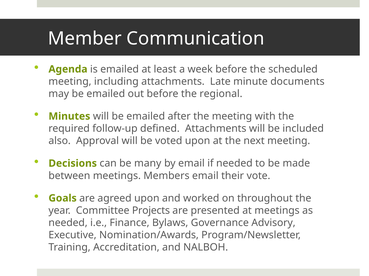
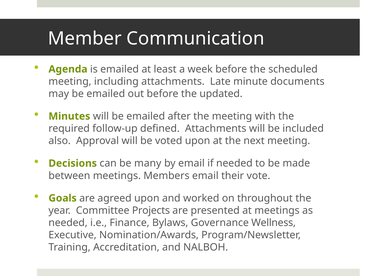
regional: regional -> updated (221, 94)
Advisory: Advisory -> Wellness (274, 223)
